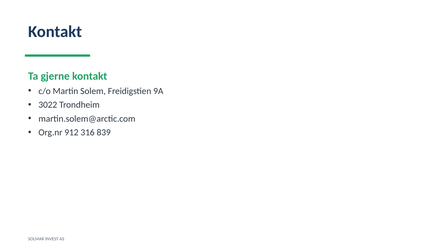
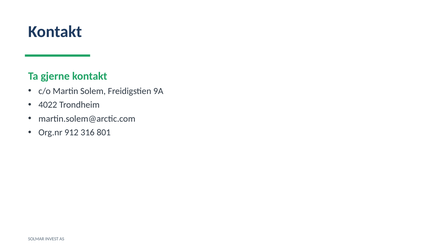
3022: 3022 -> 4022 (48, 105)
839: 839 -> 801 (104, 132)
